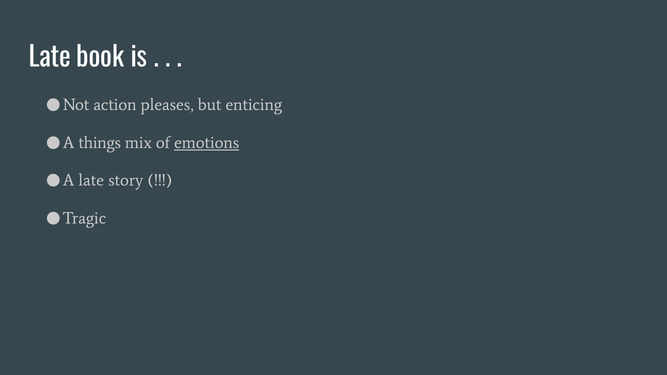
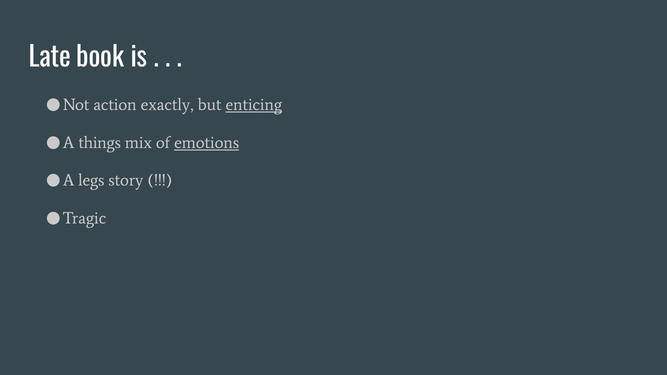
pleases: pleases -> exactly (167, 105)
enticing underline: none -> present (254, 105)
late: late -> legs (91, 181)
